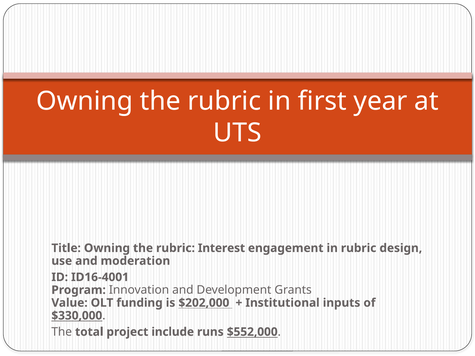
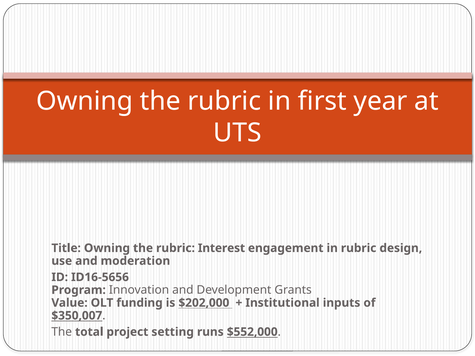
ID16-4001: ID16-4001 -> ID16-5656 (100, 277)
$330,000: $330,000 -> $350,007 (77, 316)
include: include -> setting (173, 332)
